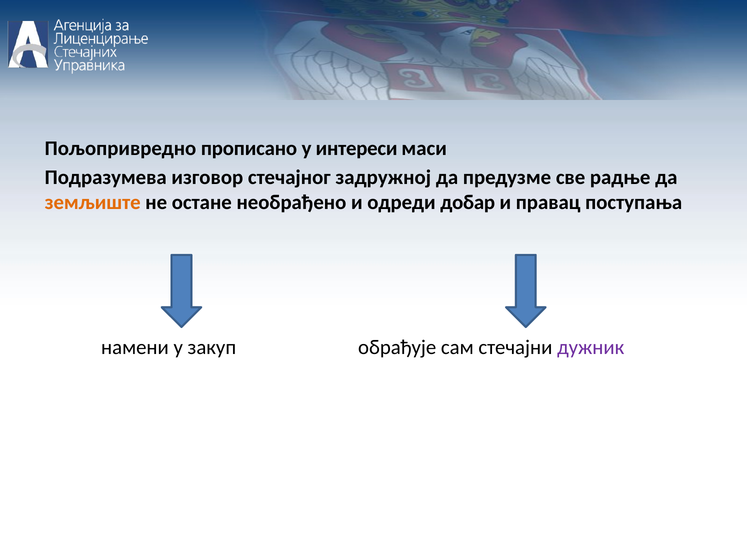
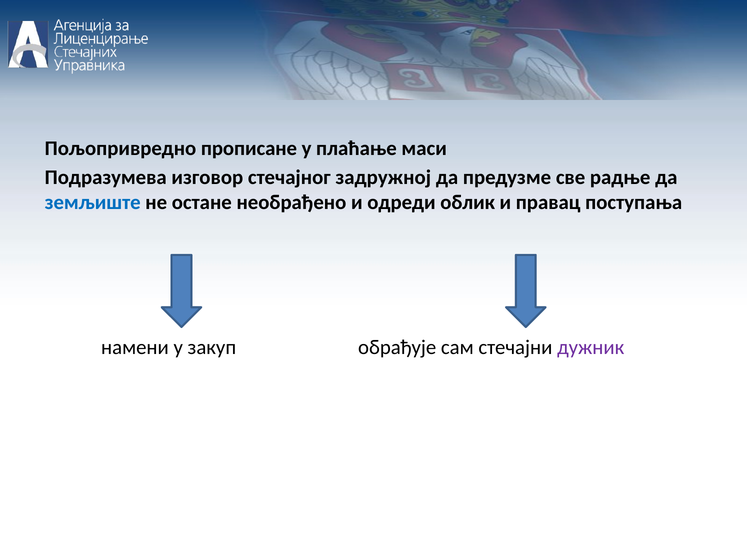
прописано: прописано -> прописане (249, 148)
интереси: интереси -> плаћање (356, 148)
земљиште colour: orange -> blue (93, 202)
добар: добар -> облик (468, 202)
